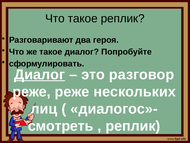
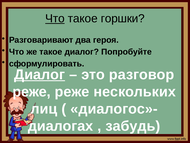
Что underline: none -> present (55, 18)
такое реплик: реплик -> горшки (123, 18)
смотреть: смотреть -> диалогах (61, 126)
реплик: реплик -> забудь (133, 126)
